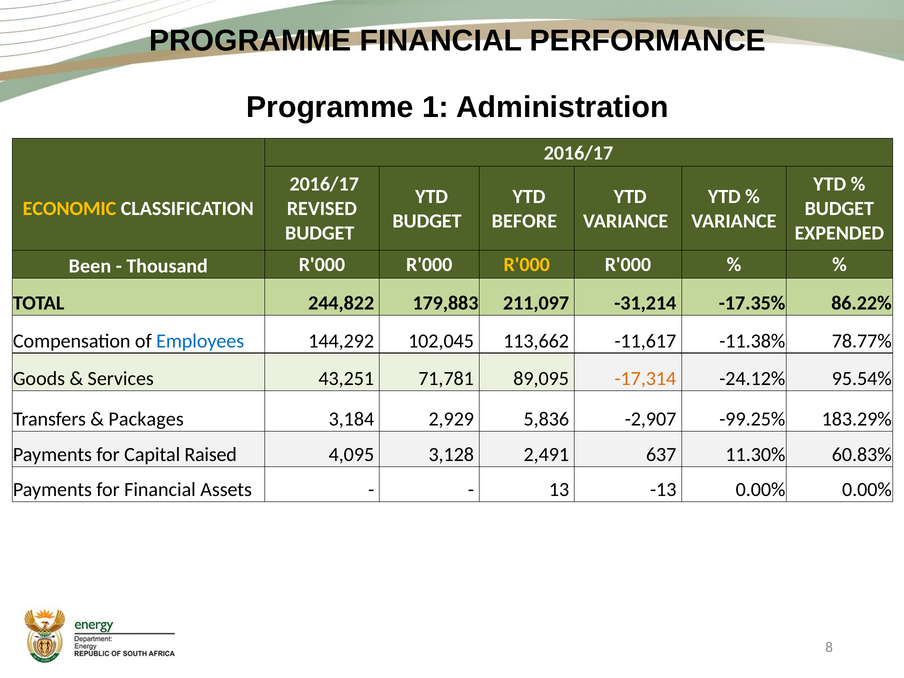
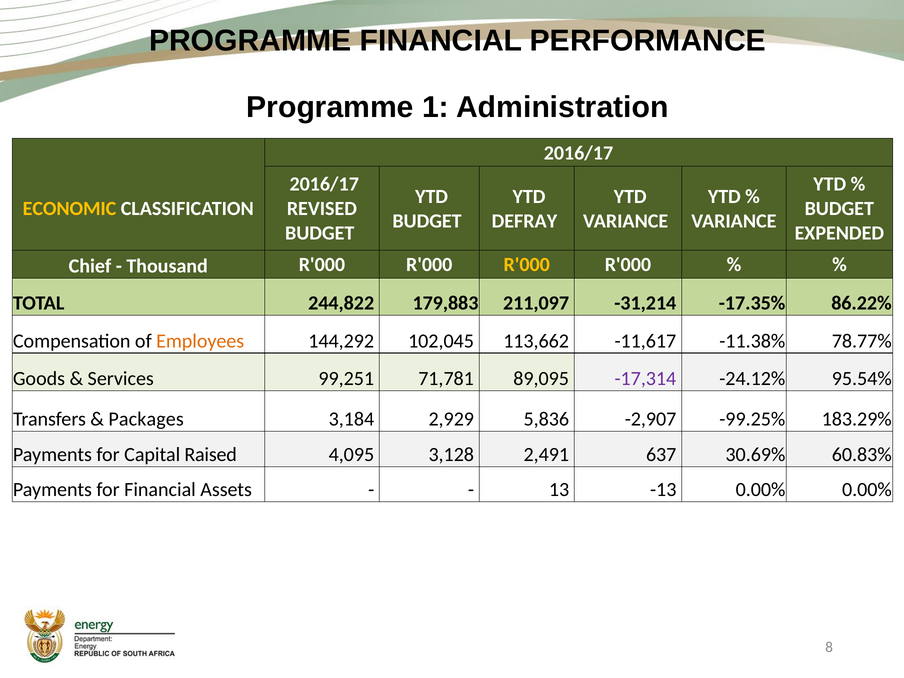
BEFORE: BEFORE -> DEFRAY (524, 221)
Been: Been -> Chief (90, 266)
Employees colour: blue -> orange (200, 341)
43,251: 43,251 -> 99,251 (346, 379)
-17,314 colour: orange -> purple (645, 379)
11.30%: 11.30% -> 30.69% (755, 455)
